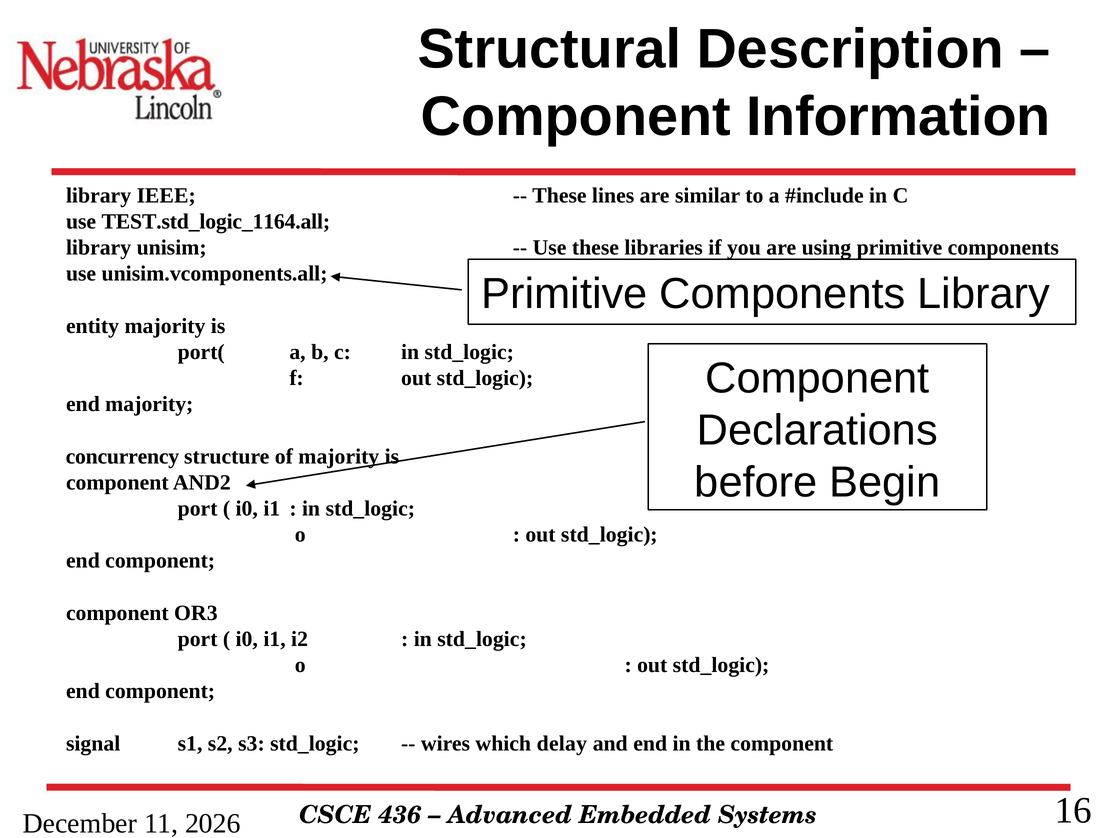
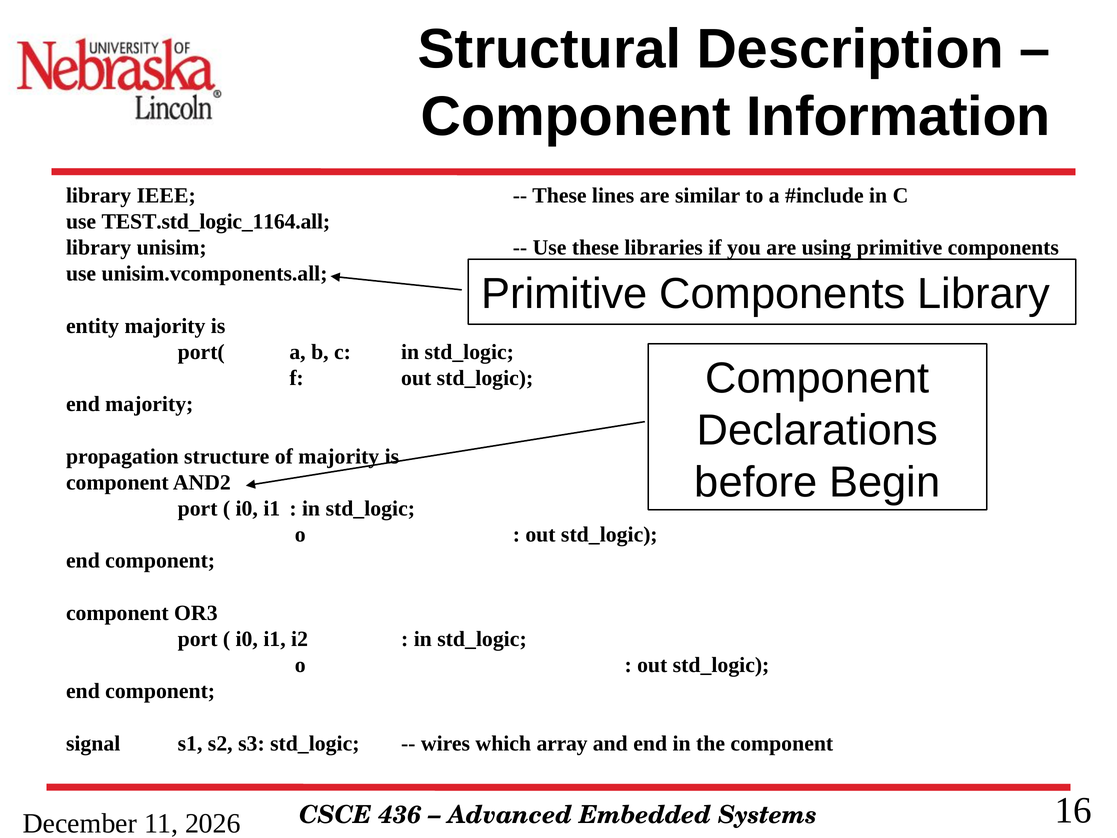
concurrency: concurrency -> propagation (122, 456)
delay: delay -> array (562, 743)
